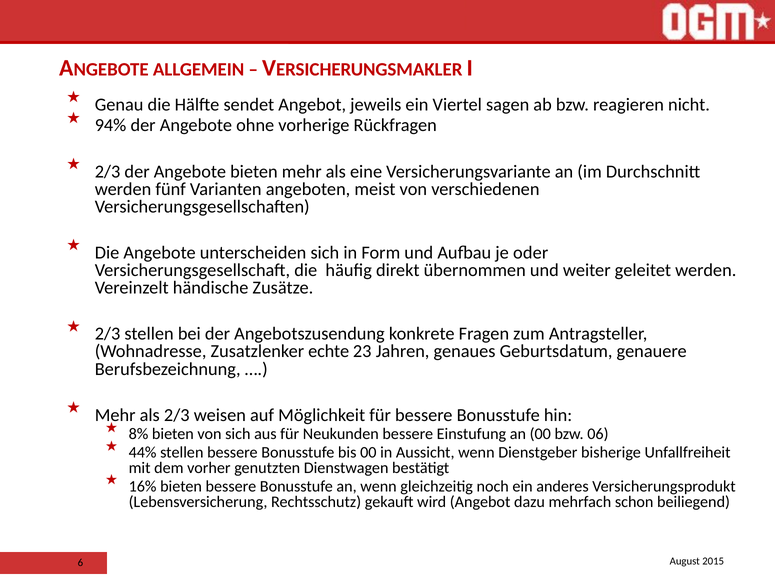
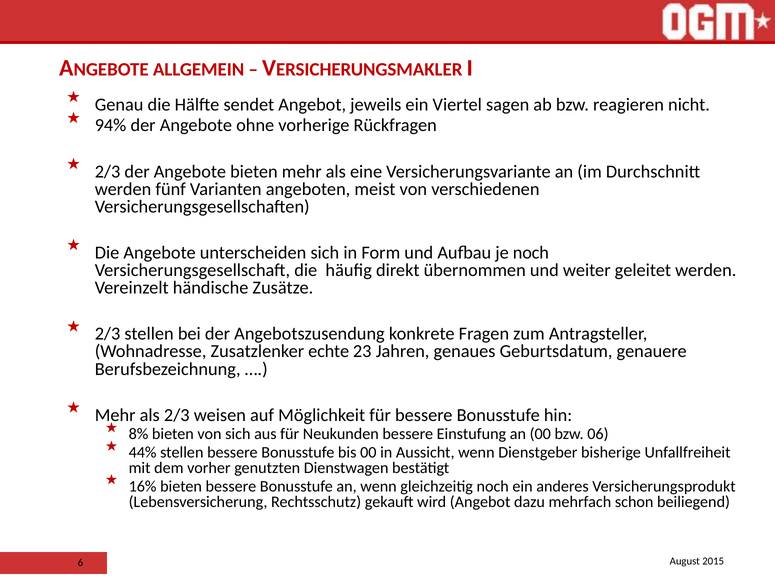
je oder: oder -> noch (531, 253)
